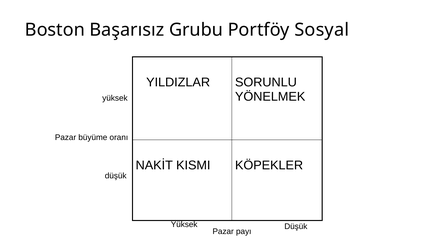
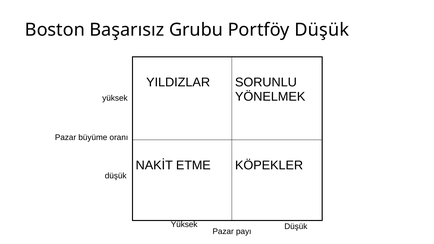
Portföy Sosyal: Sosyal -> Düşük (322, 30)
KISMI: KISMI -> ETME (193, 166)
